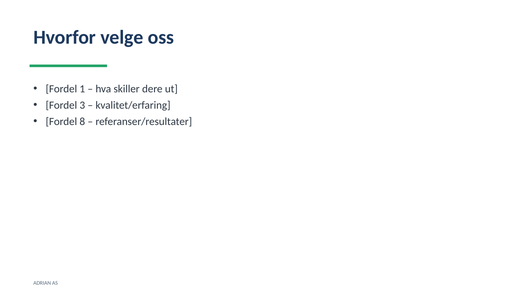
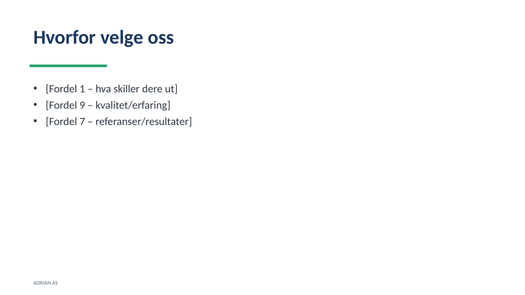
3: 3 -> 9 (82, 105)
8: 8 -> 7 (82, 122)
